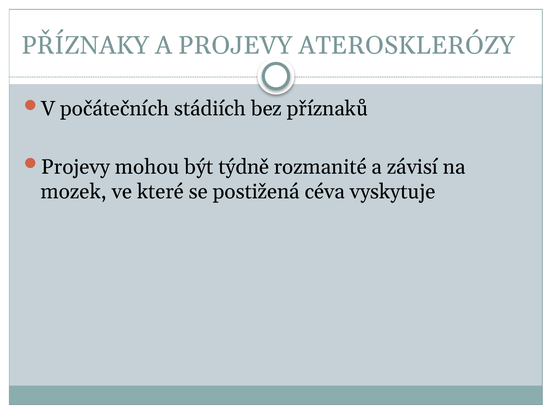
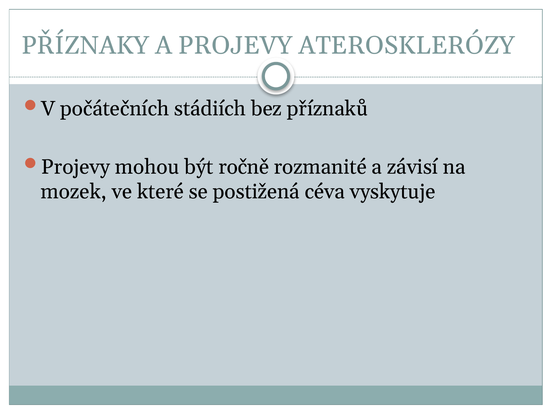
týdně: týdně -> ročně (244, 167)
